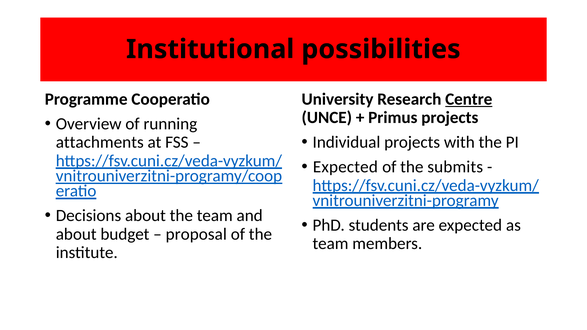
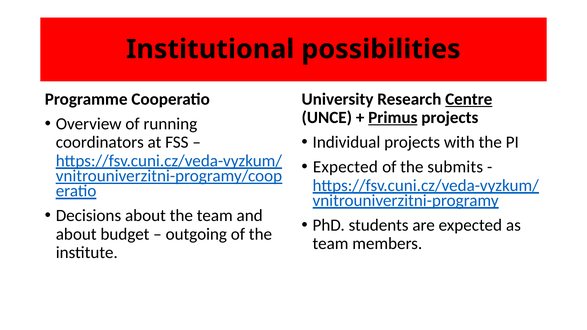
Primus underline: none -> present (393, 118)
attachments: attachments -> coordinators (100, 142)
proposal: proposal -> outgoing (196, 234)
